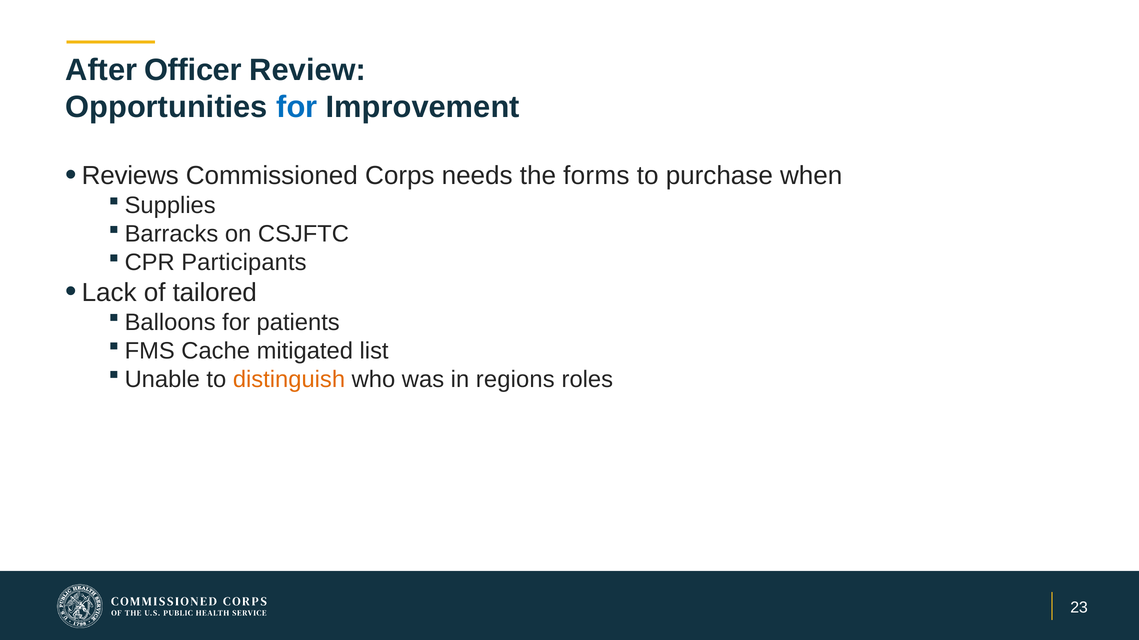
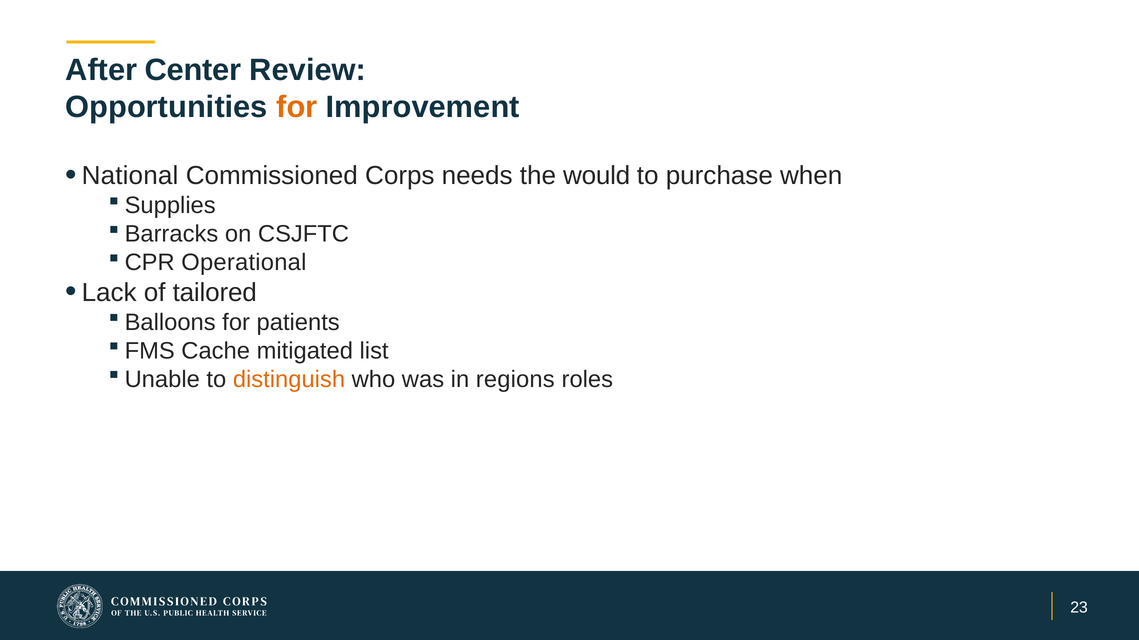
Officer: Officer -> Center (193, 70)
for colour: blue -> orange (297, 107)
Reviews: Reviews -> National (130, 176)
forms: forms -> would (597, 176)
Participants: Participants -> Operational (244, 263)
